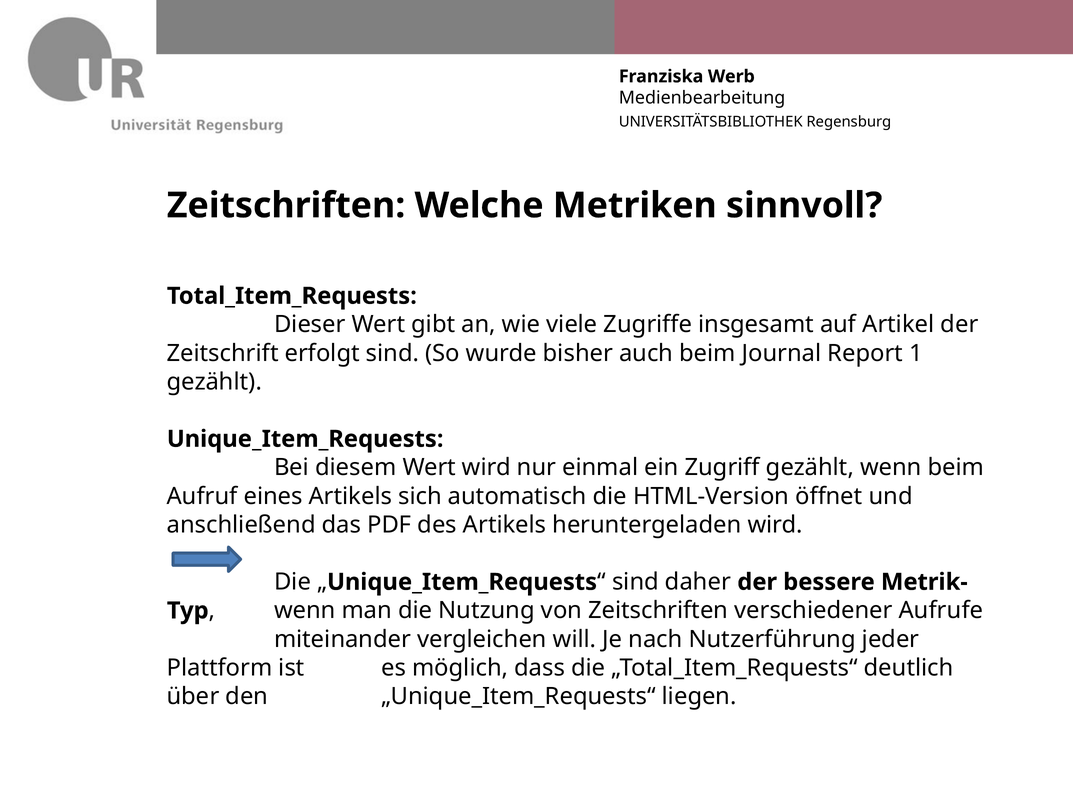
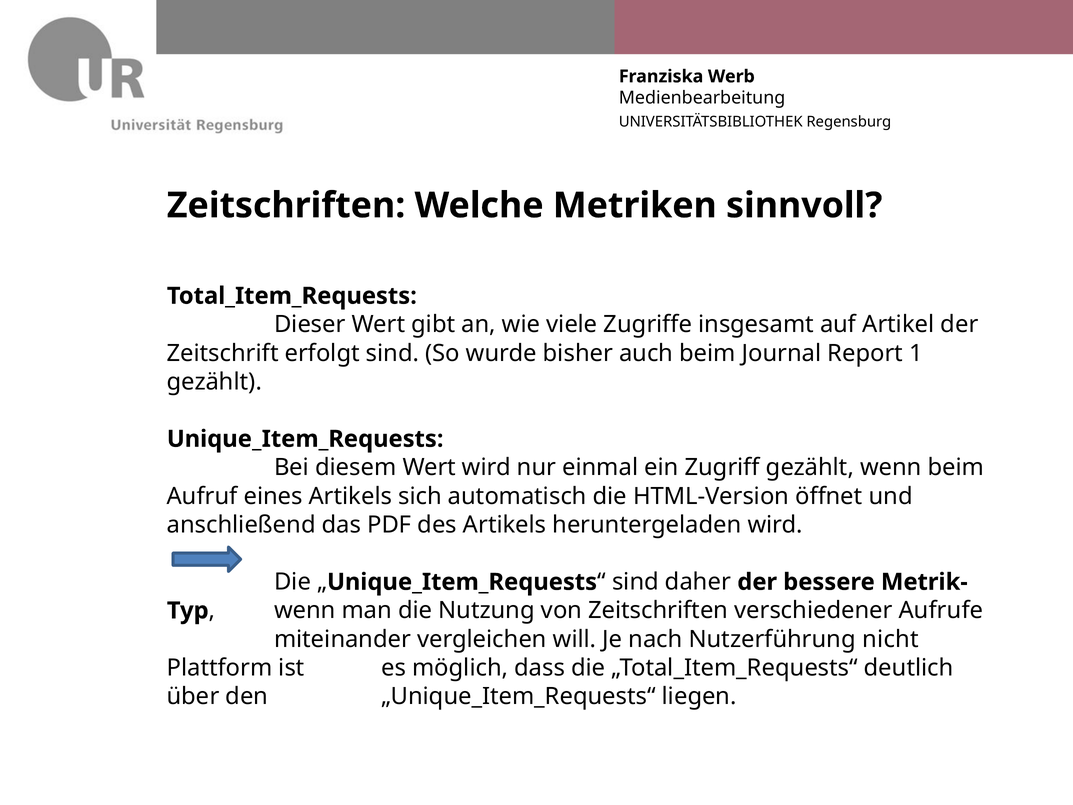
jeder: jeder -> nicht (891, 639)
